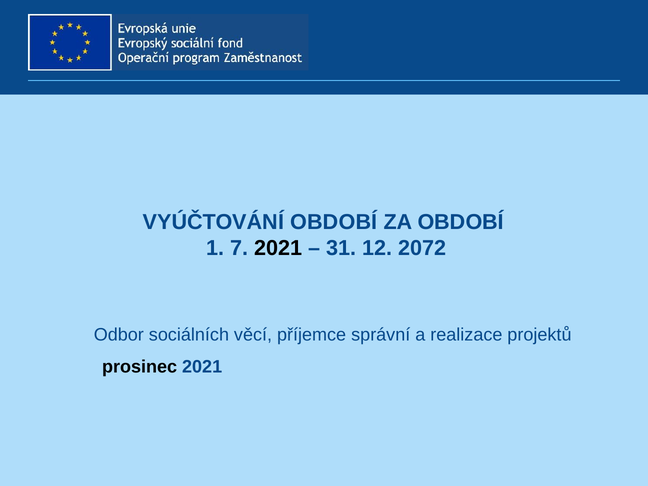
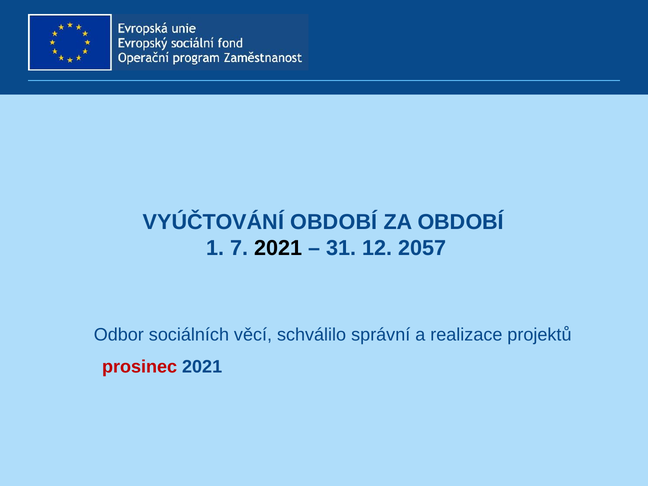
2072: 2072 -> 2057 (422, 248)
příjemce: příjemce -> schválilo (312, 335)
prosinec colour: black -> red (140, 367)
